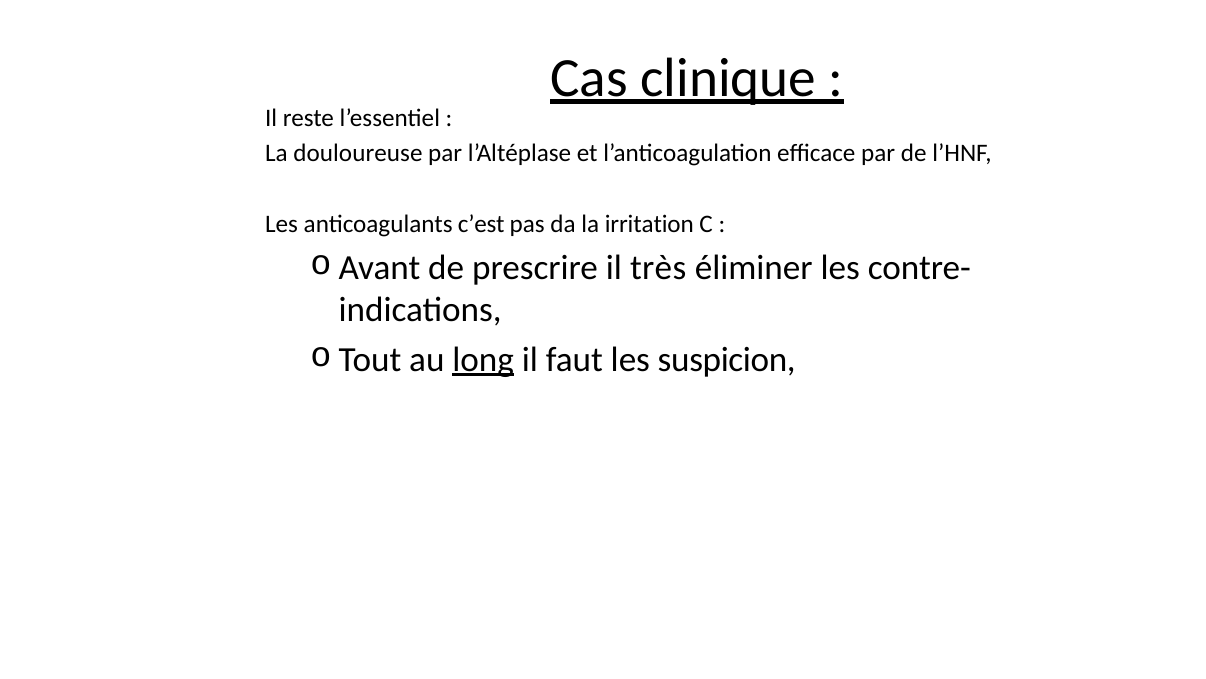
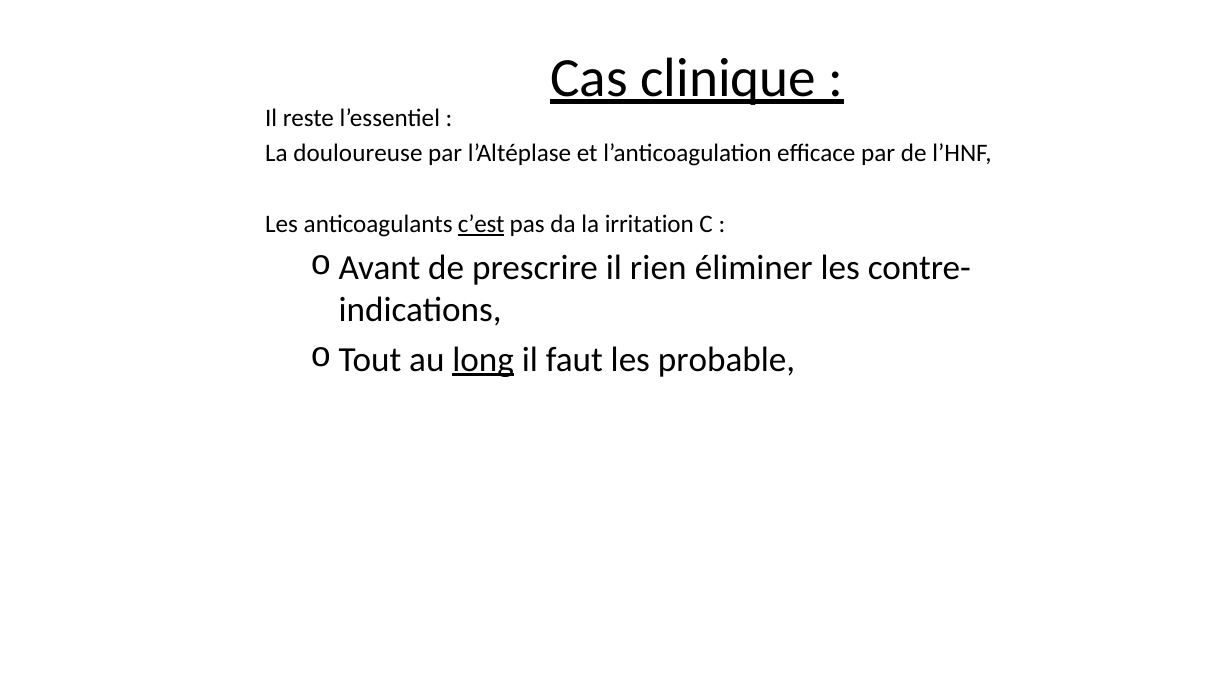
c’est underline: none -> present (481, 224)
très: très -> rien (658, 268)
suspicion: suspicion -> probable (727, 359)
